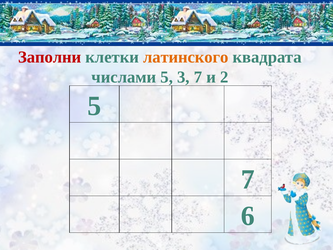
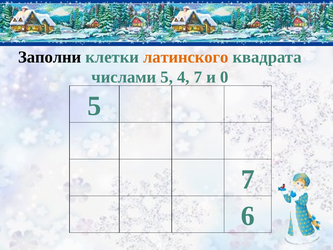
Заполни colour: red -> black (50, 57)
3: 3 -> 4 (183, 77)
2: 2 -> 0 (224, 77)
